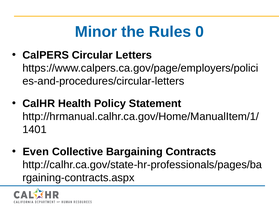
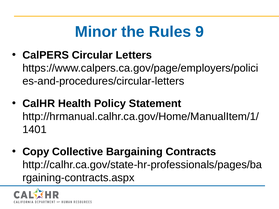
0: 0 -> 9 (200, 32)
Even: Even -> Copy (36, 152)
